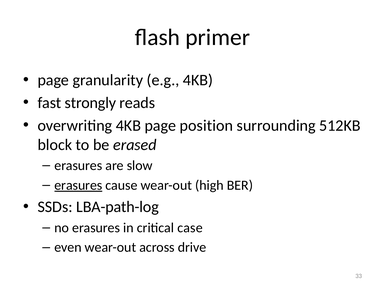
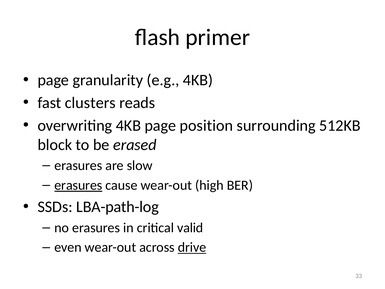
strongly: strongly -> clusters (90, 103)
case: case -> valid (190, 227)
drive underline: none -> present (192, 247)
